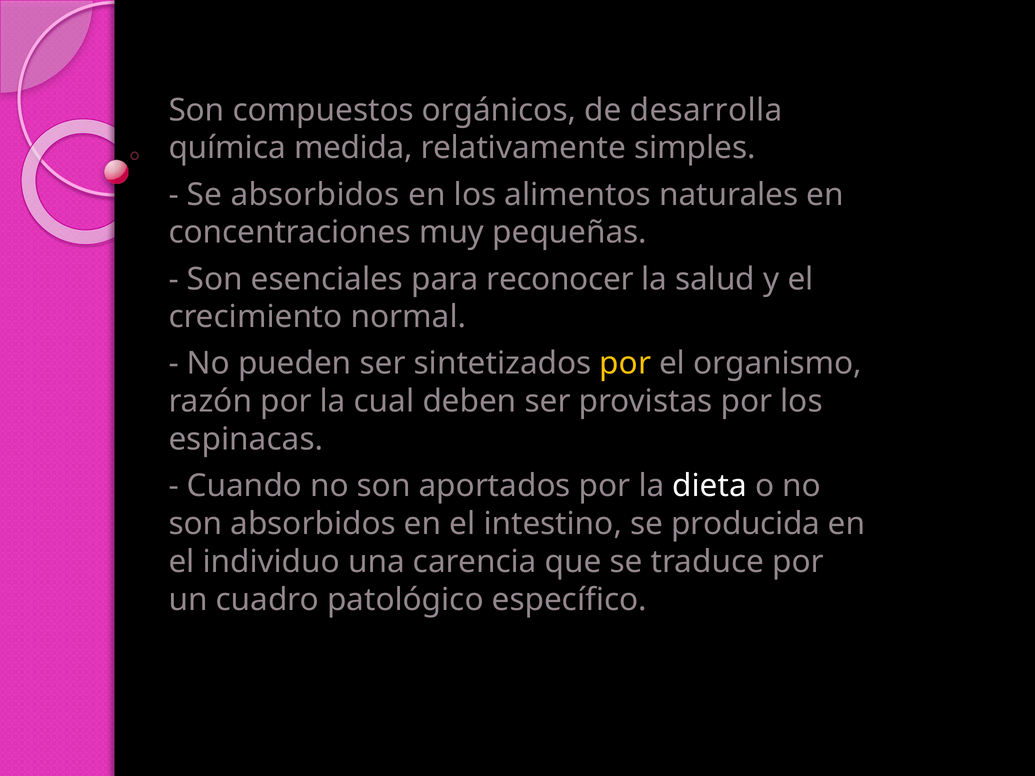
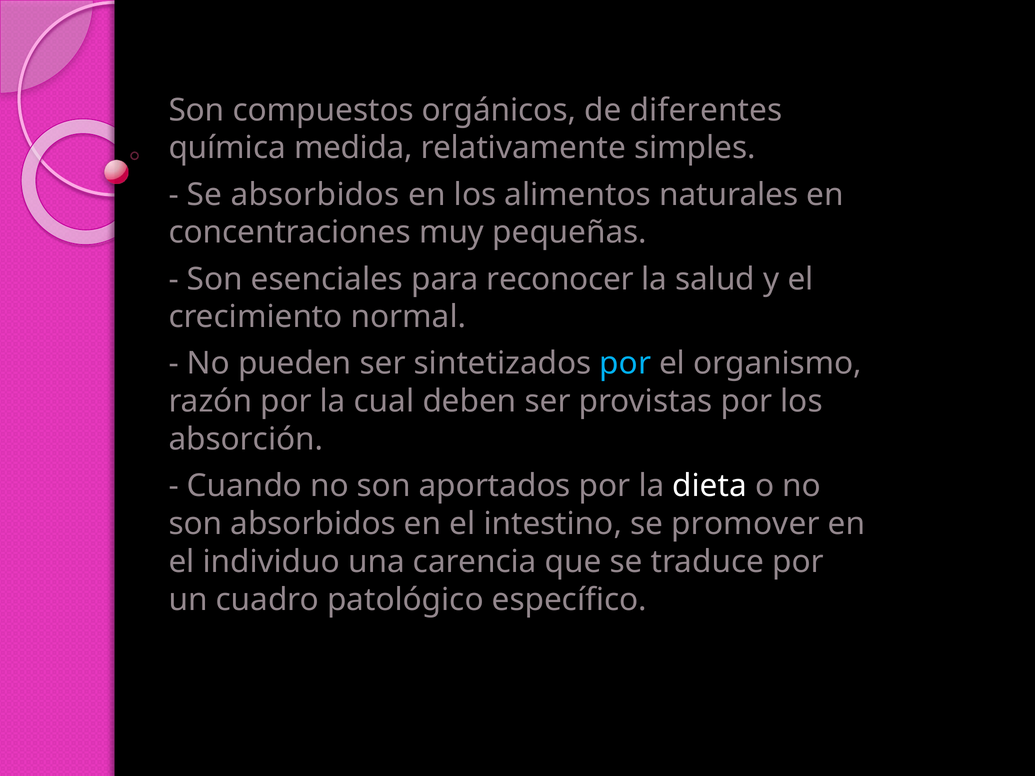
desarrolla: desarrolla -> diferentes (706, 110)
por colour: yellow -> light blue (625, 364)
espinacas: espinacas -> absorción (246, 440)
producida: producida -> promover (745, 524)
